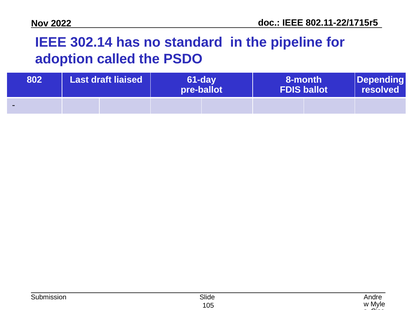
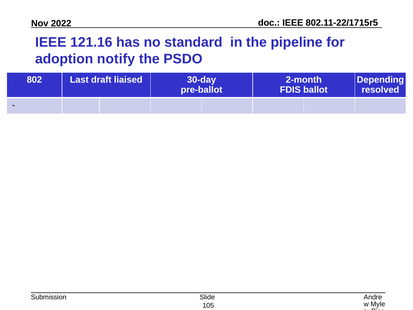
302.14: 302.14 -> 121.16 (91, 42)
called: called -> notify (116, 59)
61-day: 61-day -> 30-day (202, 80)
8-month: 8-month -> 2-month (304, 80)
